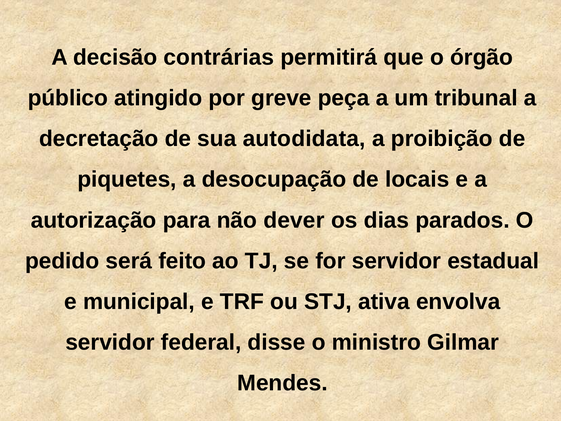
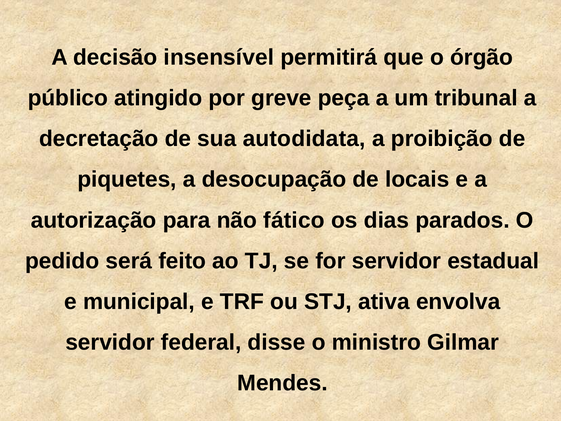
contrárias: contrárias -> insensível (219, 57)
dever: dever -> fático (294, 220)
